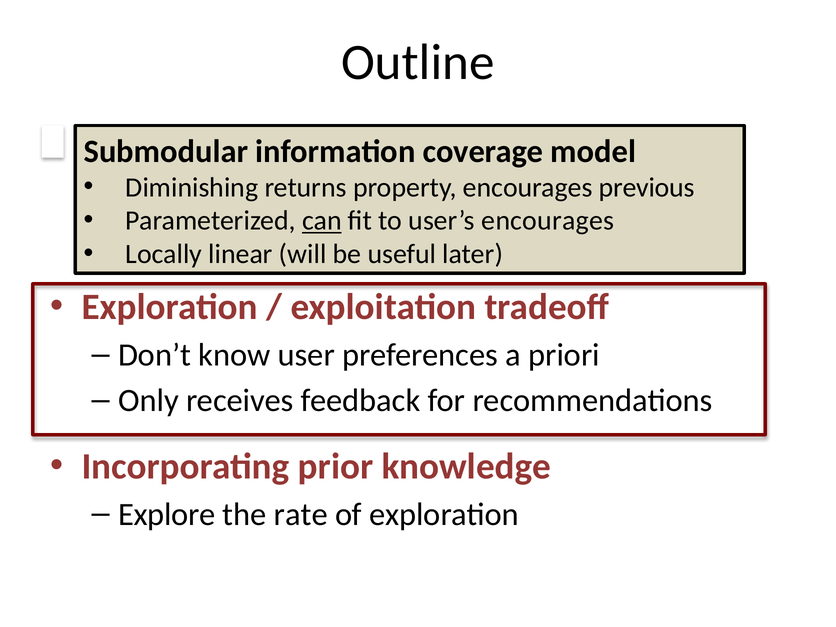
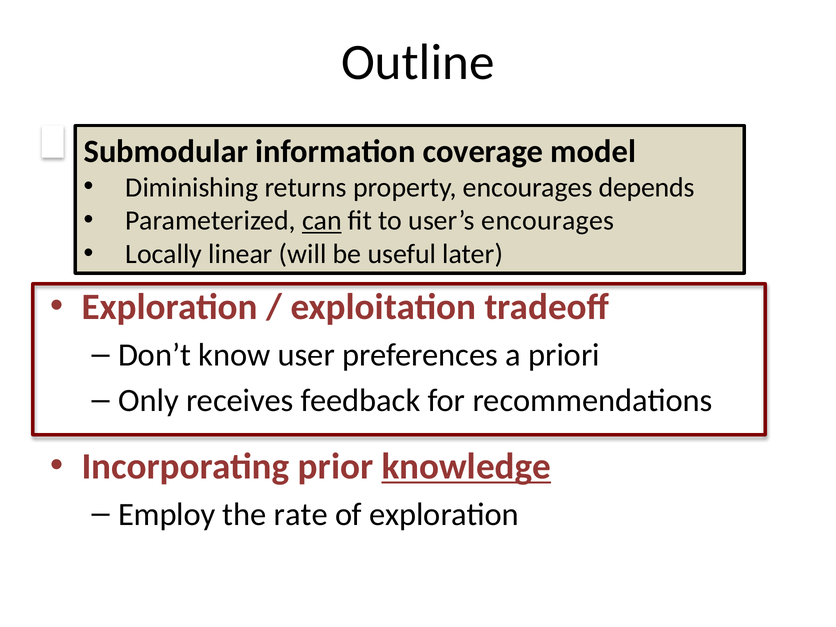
previous: previous -> depends (647, 187)
knowledge underline: none -> present (466, 466)
Explore: Explore -> Employ (167, 515)
